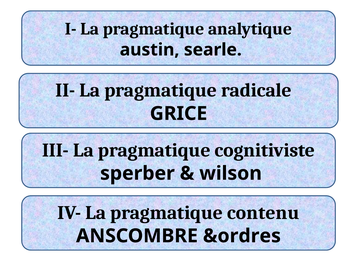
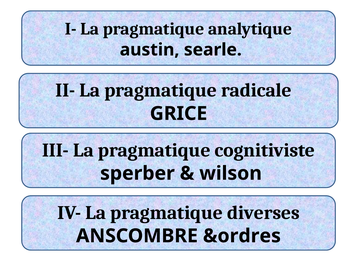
contenu: contenu -> diverses (263, 213)
